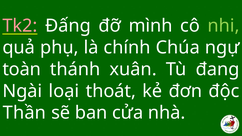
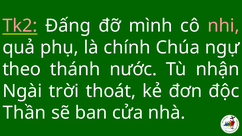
nhi colour: light green -> pink (223, 26)
toàn: toàn -> theo (22, 69)
xuân: xuân -> nước (133, 69)
đang: đang -> nhận (218, 69)
loại: loại -> trời (64, 91)
